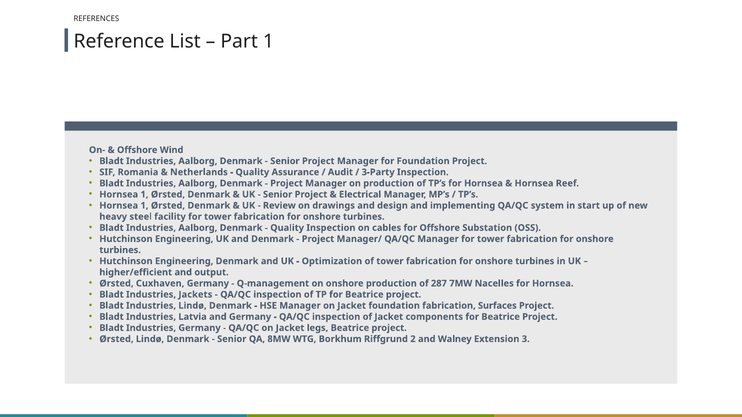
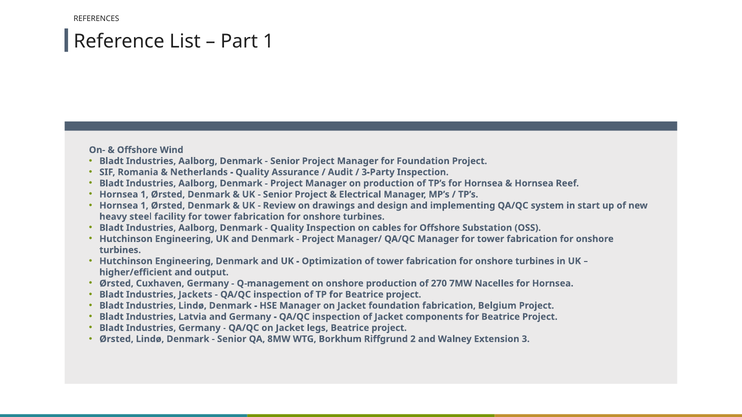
287: 287 -> 270 (439, 284)
Surfaces: Surfaces -> Belgium (497, 306)
